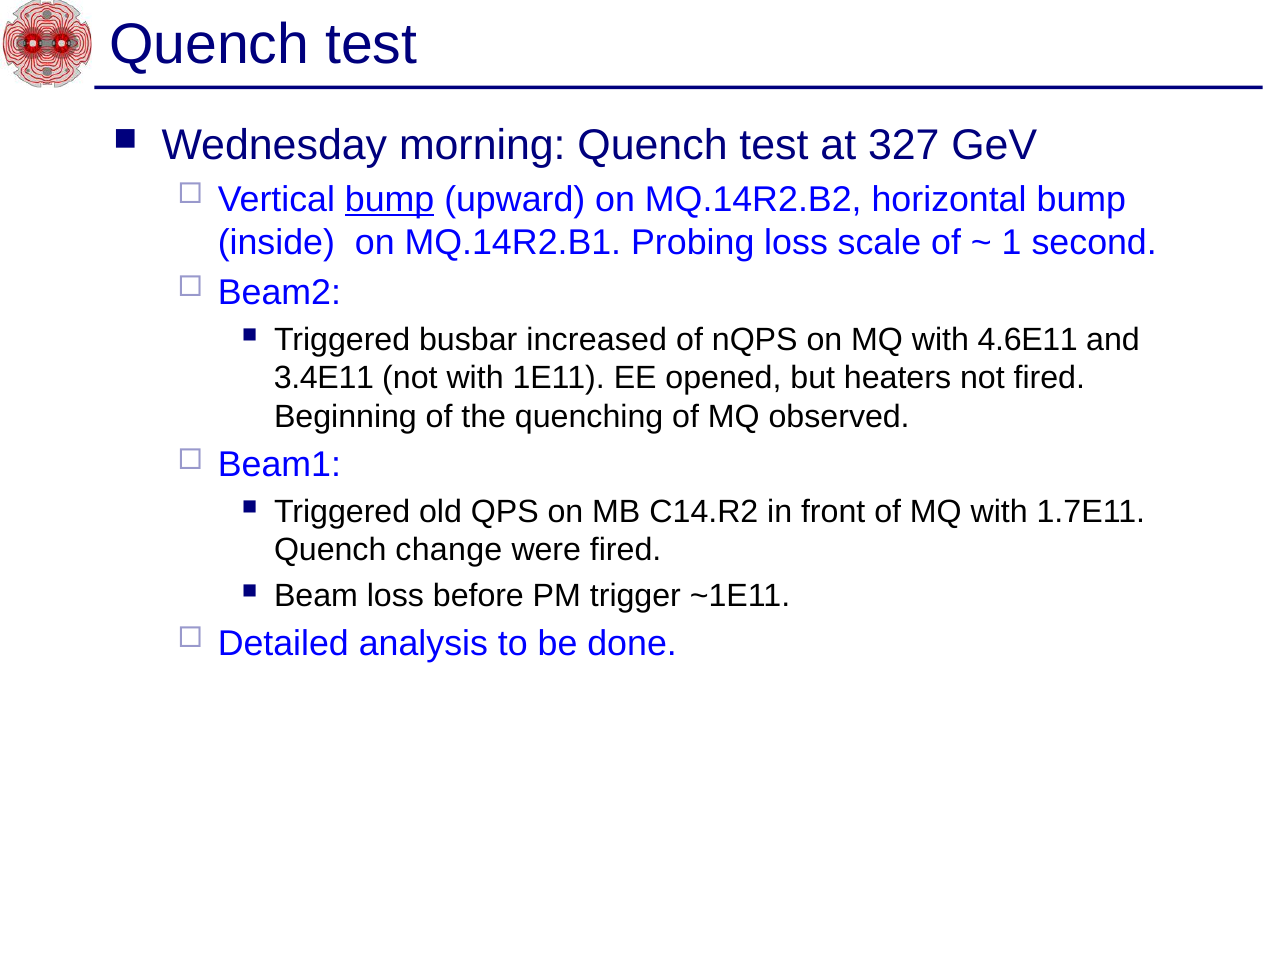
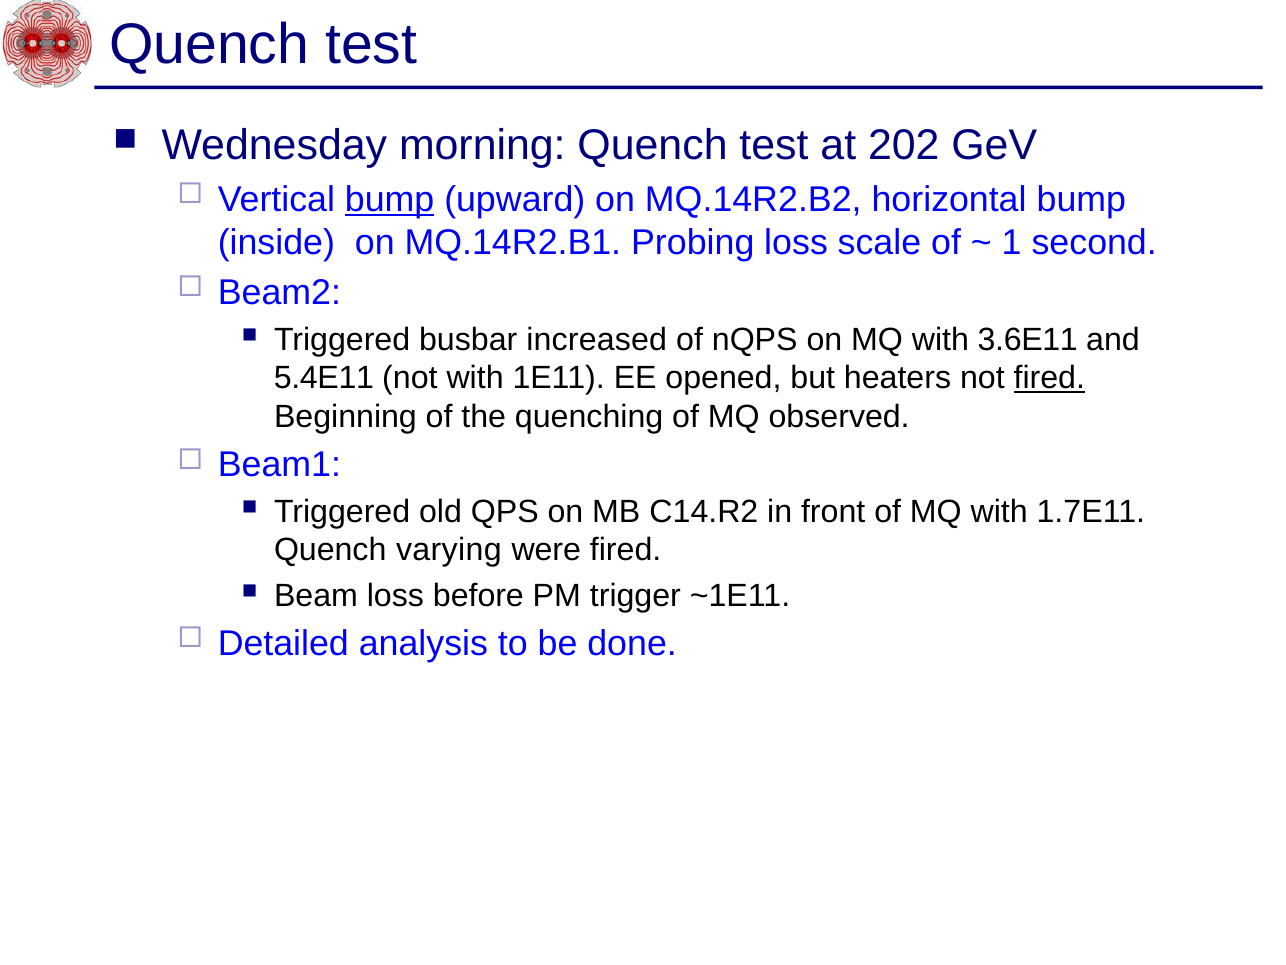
327: 327 -> 202 (904, 146)
4.6E11: 4.6E11 -> 3.6E11 (1028, 339)
3.4E11: 3.4E11 -> 5.4E11 (324, 378)
fired underline: none -> present (1049, 378)
change: change -> varying (449, 550)
